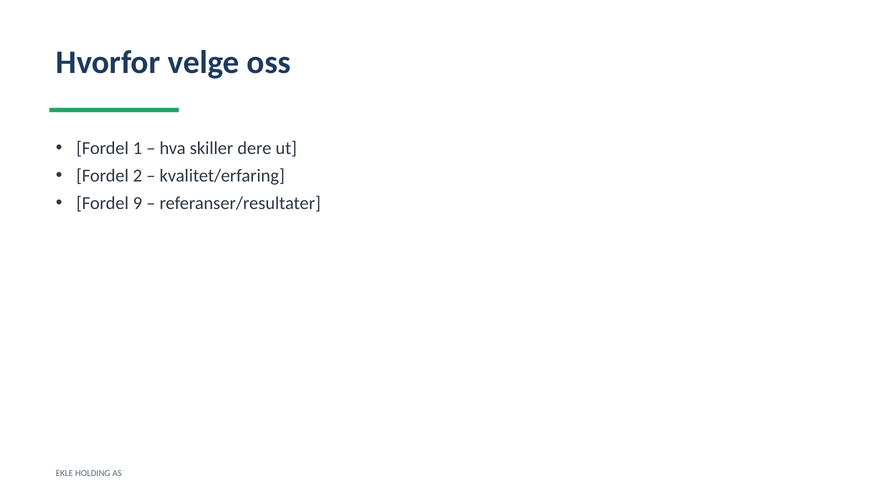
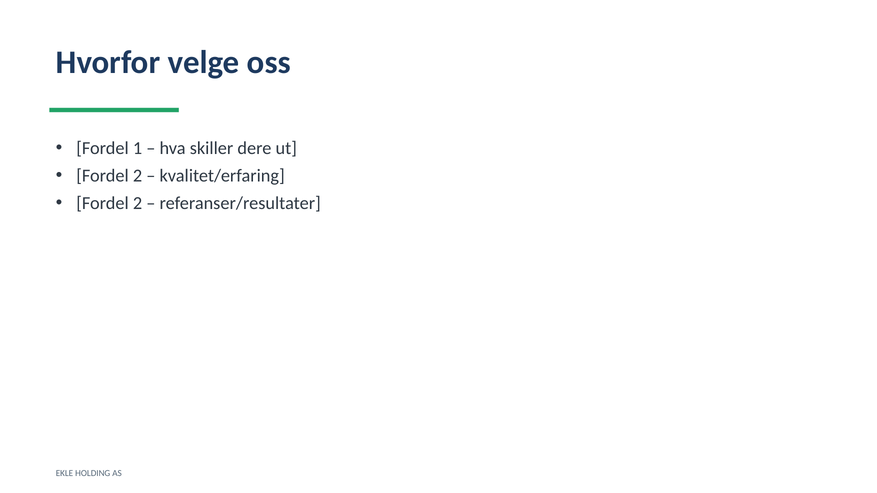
9: 9 -> 2 (138, 203)
